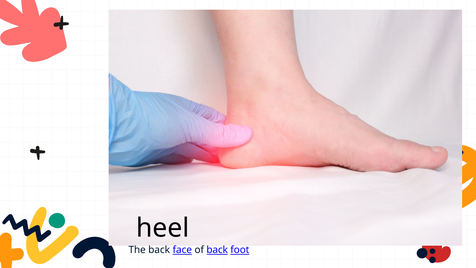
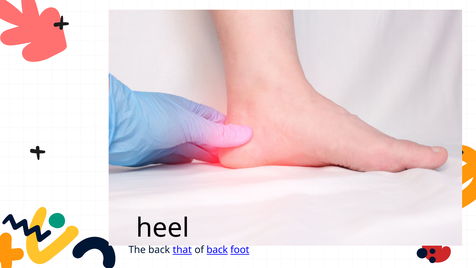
face: face -> that (182, 250)
